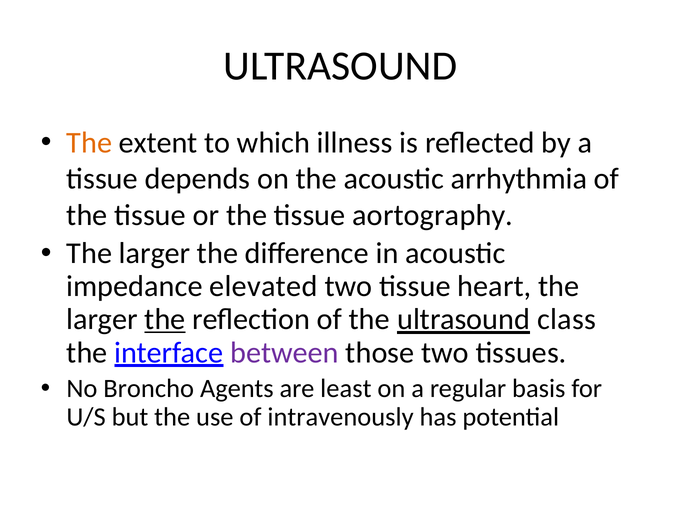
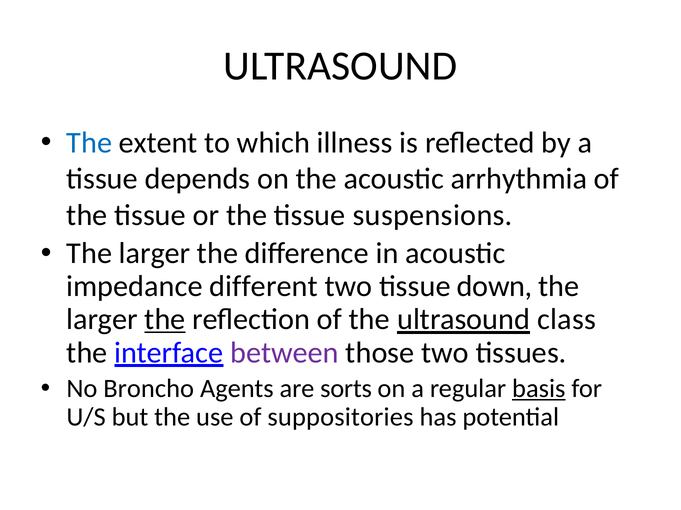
The colour: orange -> blue (89, 143)
aortography: aortography -> suspensions (433, 216)
elevated: elevated -> different (264, 287)
heart: heart -> down (495, 287)
least: least -> sorts (346, 389)
basis underline: none -> present (539, 389)
intravenously: intravenously -> suppositories (340, 418)
